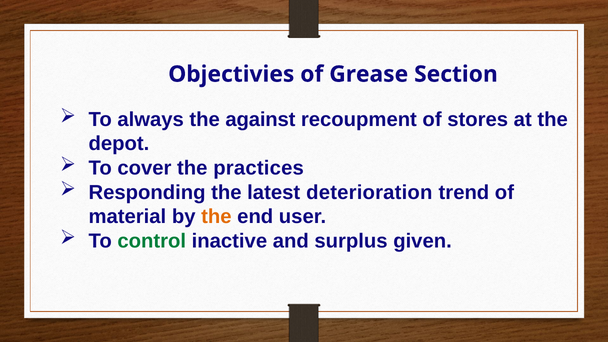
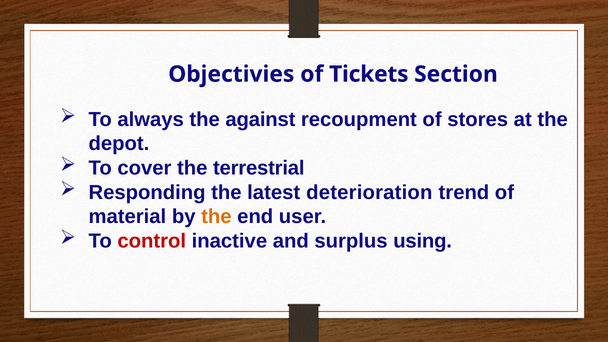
Grease: Grease -> Tickets (369, 74)
practices: practices -> terrestrial (259, 168)
control colour: green -> red (152, 241)
given: given -> using (423, 241)
